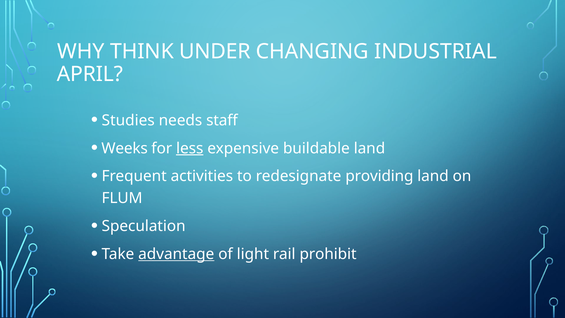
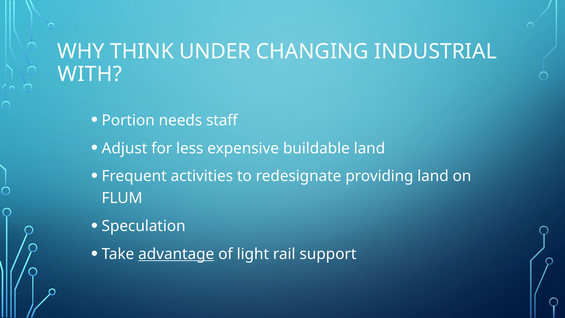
APRIL: APRIL -> WITH (90, 74)
Studies: Studies -> Portion (128, 120)
Weeks: Weeks -> Adjust (124, 148)
less underline: present -> none (190, 148)
prohibit: prohibit -> support (328, 254)
